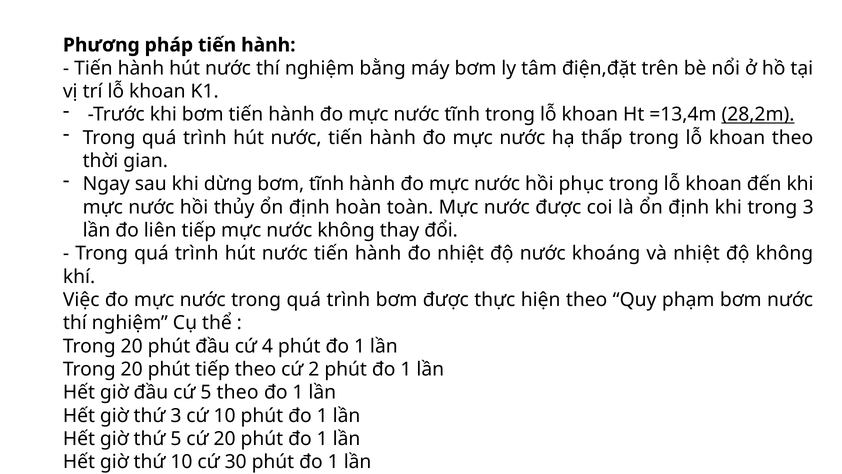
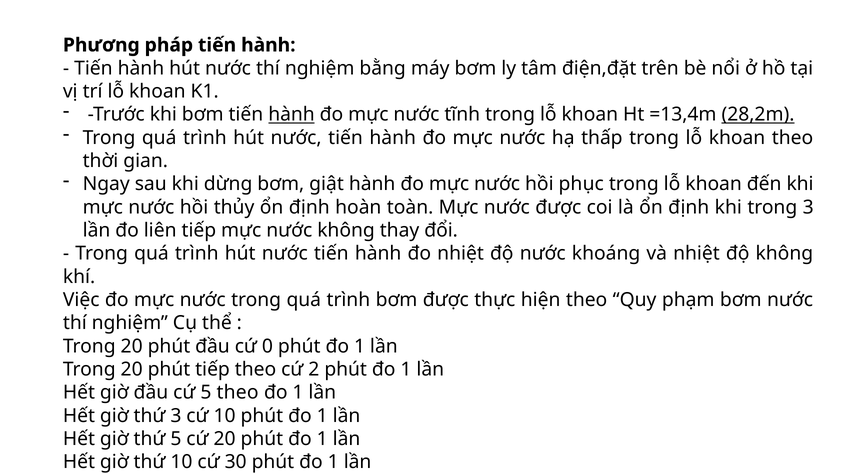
hành underline: none -> present (292, 114)
bơm tĩnh: tĩnh -> giật (327, 184)
4: 4 -> 0 (267, 346)
